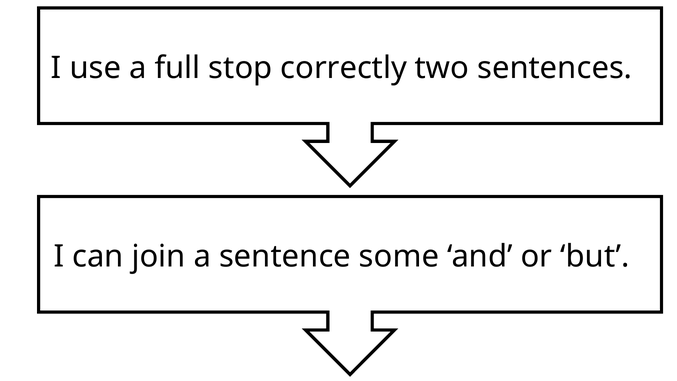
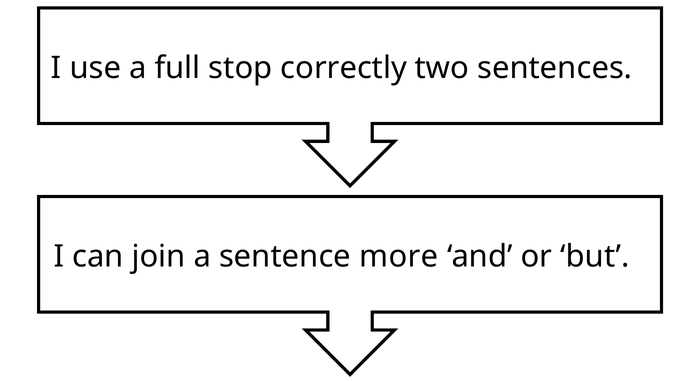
some: some -> more (399, 256)
